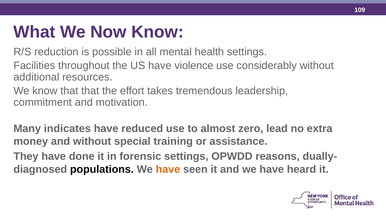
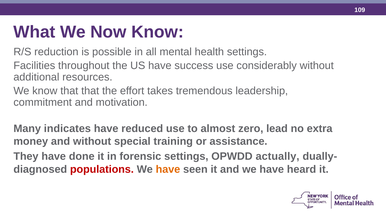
violence: violence -> success (194, 66)
reasons: reasons -> actually (278, 156)
populations colour: black -> red (102, 169)
